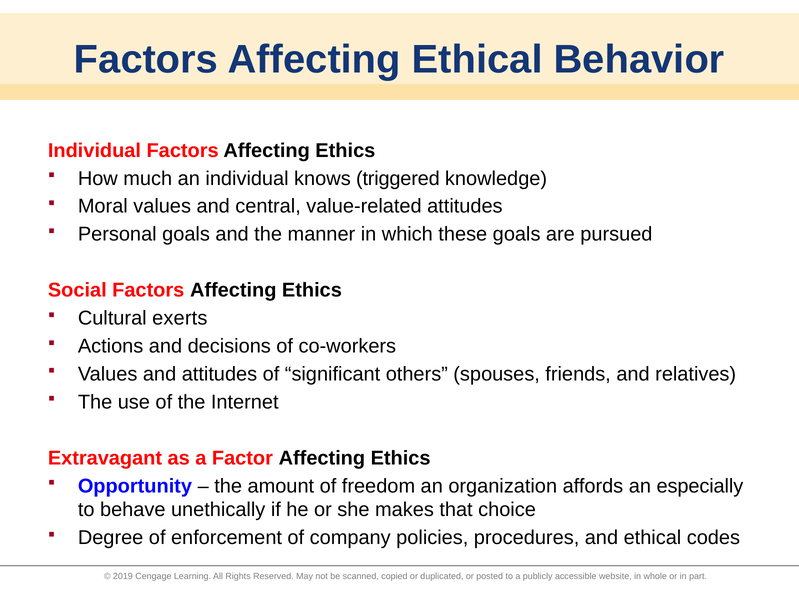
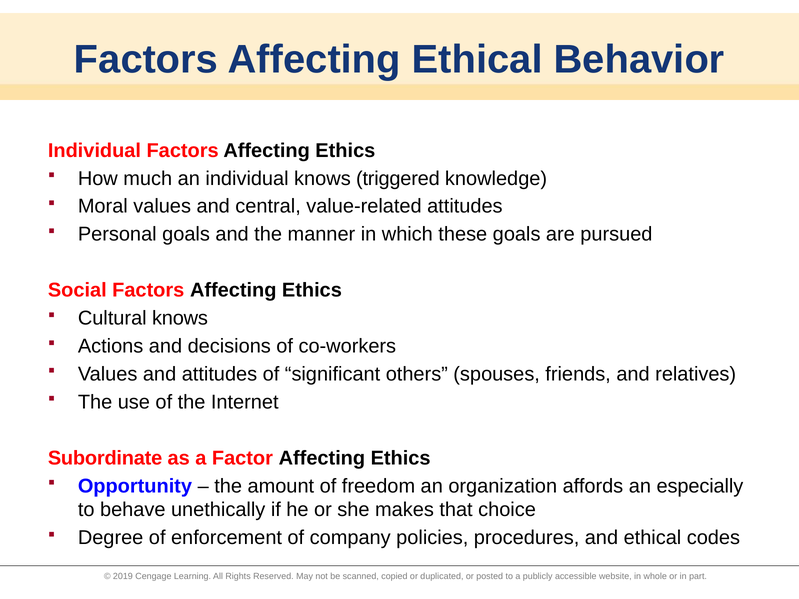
Cultural exerts: exerts -> knows (180, 318)
Extravagant: Extravagant -> Subordinate (105, 458)
